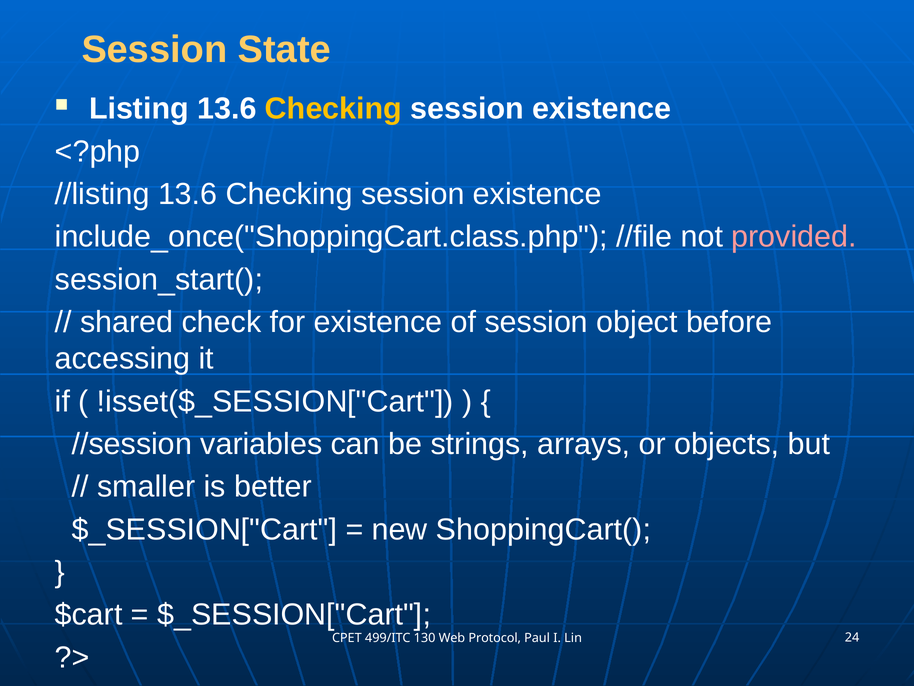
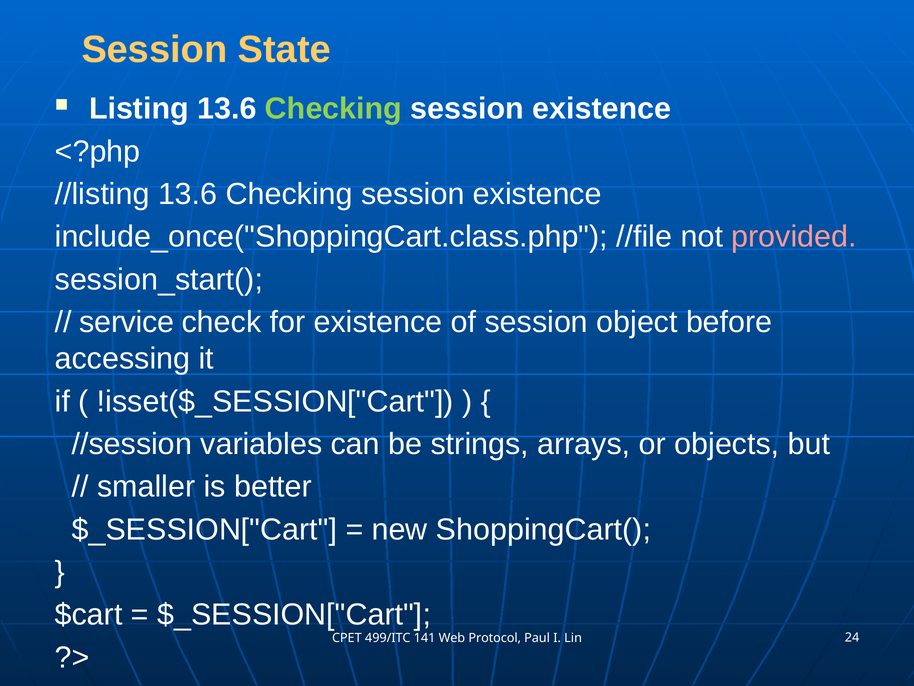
Checking colour: yellow -> light green (333, 109)
shared: shared -> service (127, 322)
130: 130 -> 141 (425, 638)
